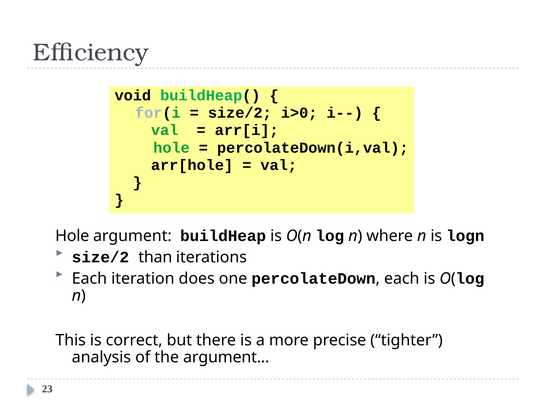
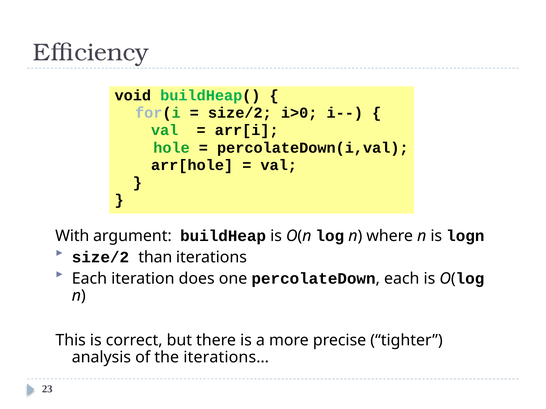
Hole: Hole -> With (72, 236)
argument…: argument… -> iterations… (226, 358)
